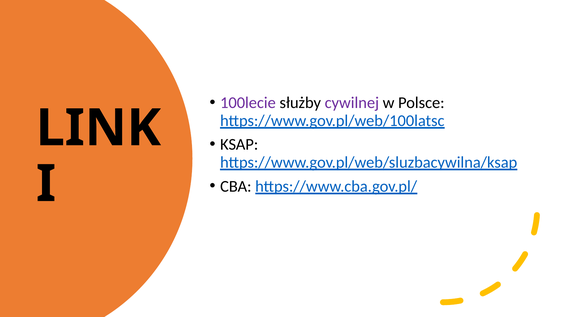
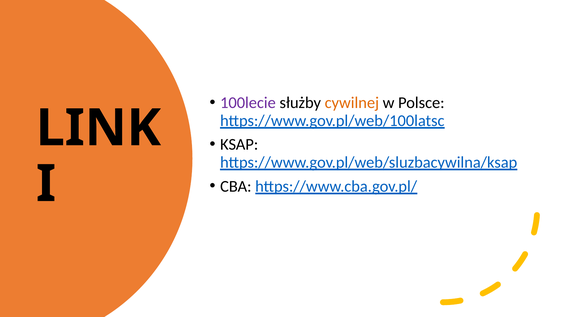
cywilnej colour: purple -> orange (352, 103)
